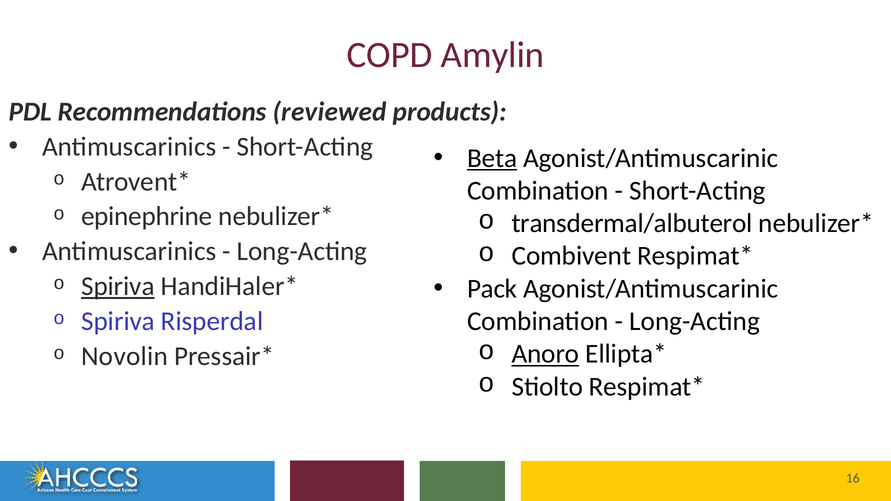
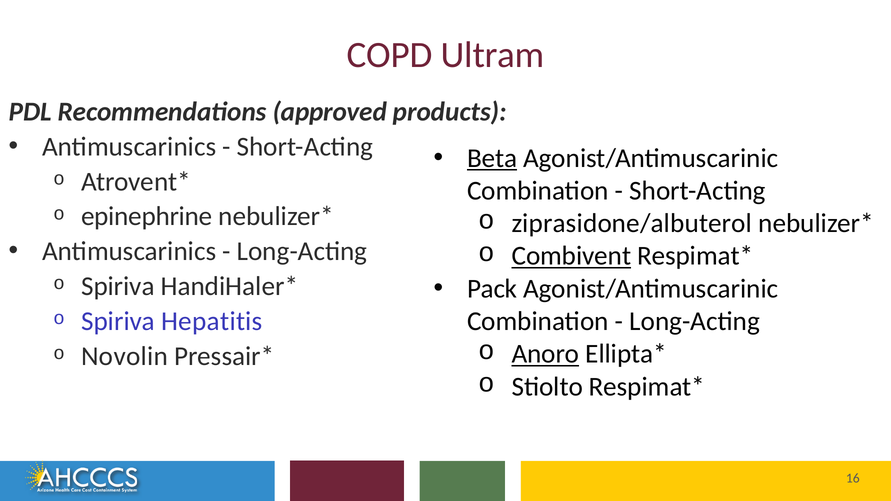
Amylin: Amylin -> Ultram (493, 55)
reviewed: reviewed -> approved (330, 112)
transdermal/albuterol: transdermal/albuterol -> ziprasidone/albuterol (632, 223)
Combivent underline: none -> present (571, 256)
Spiriva underline: present -> none (118, 286)
Risperdal: Risperdal -> Hepatitis (212, 321)
